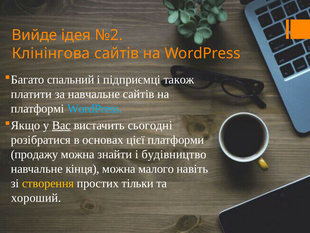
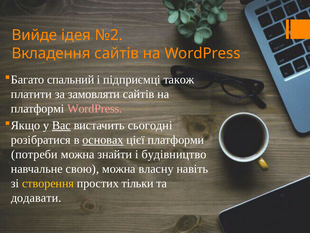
Клінінгова: Клінінгова -> Вкладення (51, 53)
за навчальне: навчальне -> замовляти (94, 94)
WordPress colour: light blue -> pink (95, 108)
основах underline: none -> present (103, 140)
продажу: продажу -> потреби (34, 154)
кінця: кінця -> свою (82, 169)
малого: малого -> власну (156, 169)
хороший: хороший -> додавати (36, 197)
